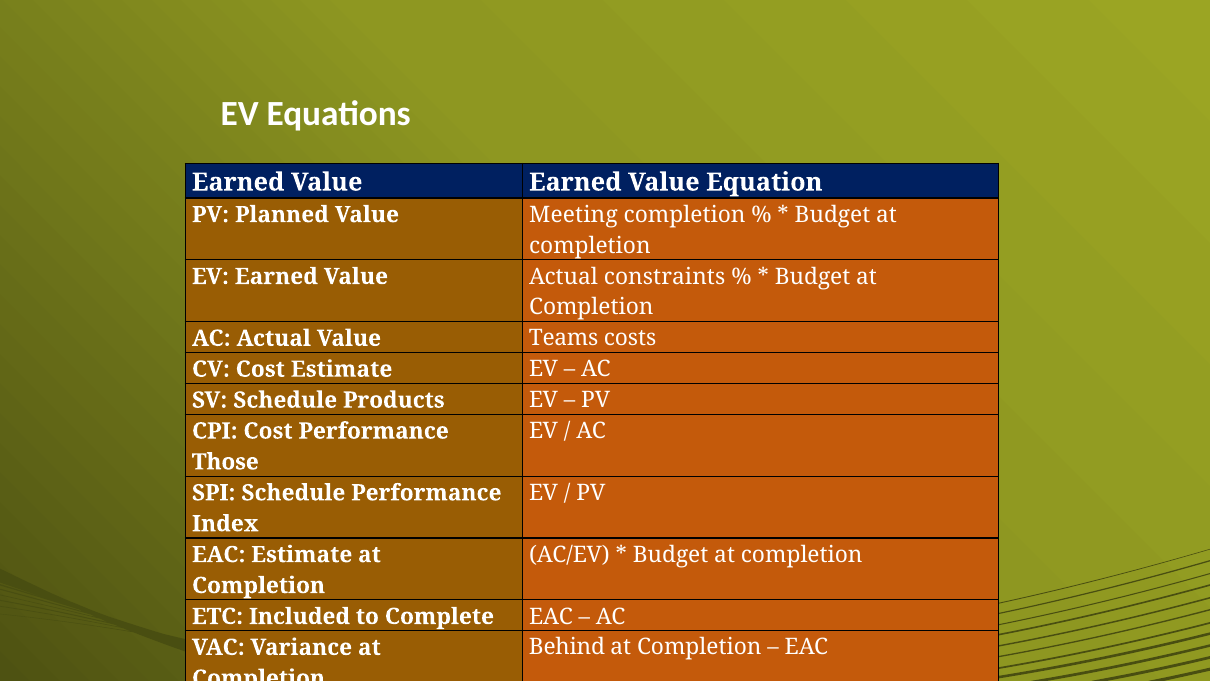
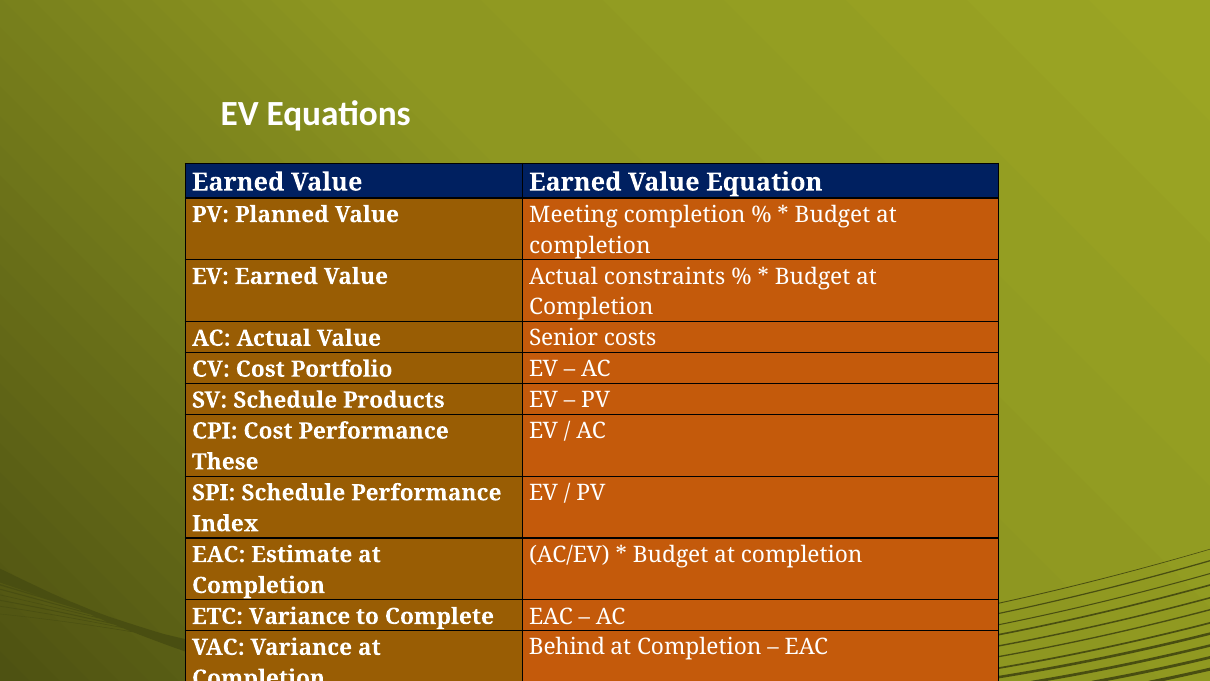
Teams: Teams -> Senior (564, 338)
Cost Estimate: Estimate -> Portfolio (342, 369)
Those: Those -> These (225, 462)
ETC Included: Included -> Variance (300, 616)
